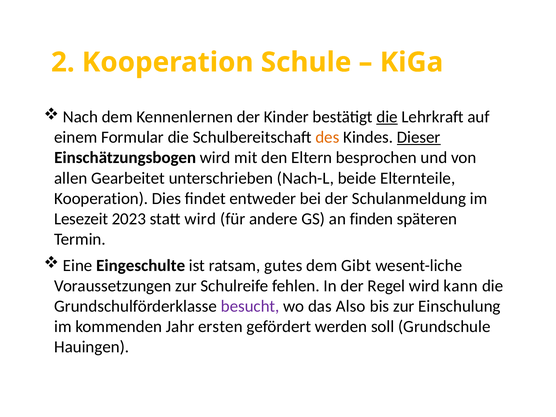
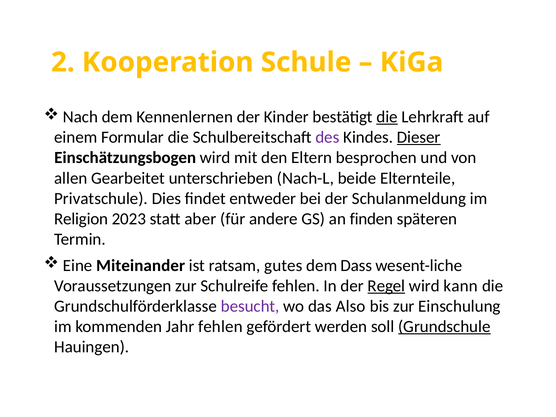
des colour: orange -> purple (327, 137)
Kooperation: Kooperation -> Privatschule (101, 198)
Lesezeit: Lesezeit -> Religion (81, 219)
statt wird: wird -> aber (200, 219)
Eingeschulte: Eingeschulte -> Miteinander (141, 265)
Gibt: Gibt -> Dass (356, 265)
Regel underline: none -> present (386, 286)
Jahr ersten: ersten -> fehlen (220, 327)
Grundschule underline: none -> present (444, 327)
